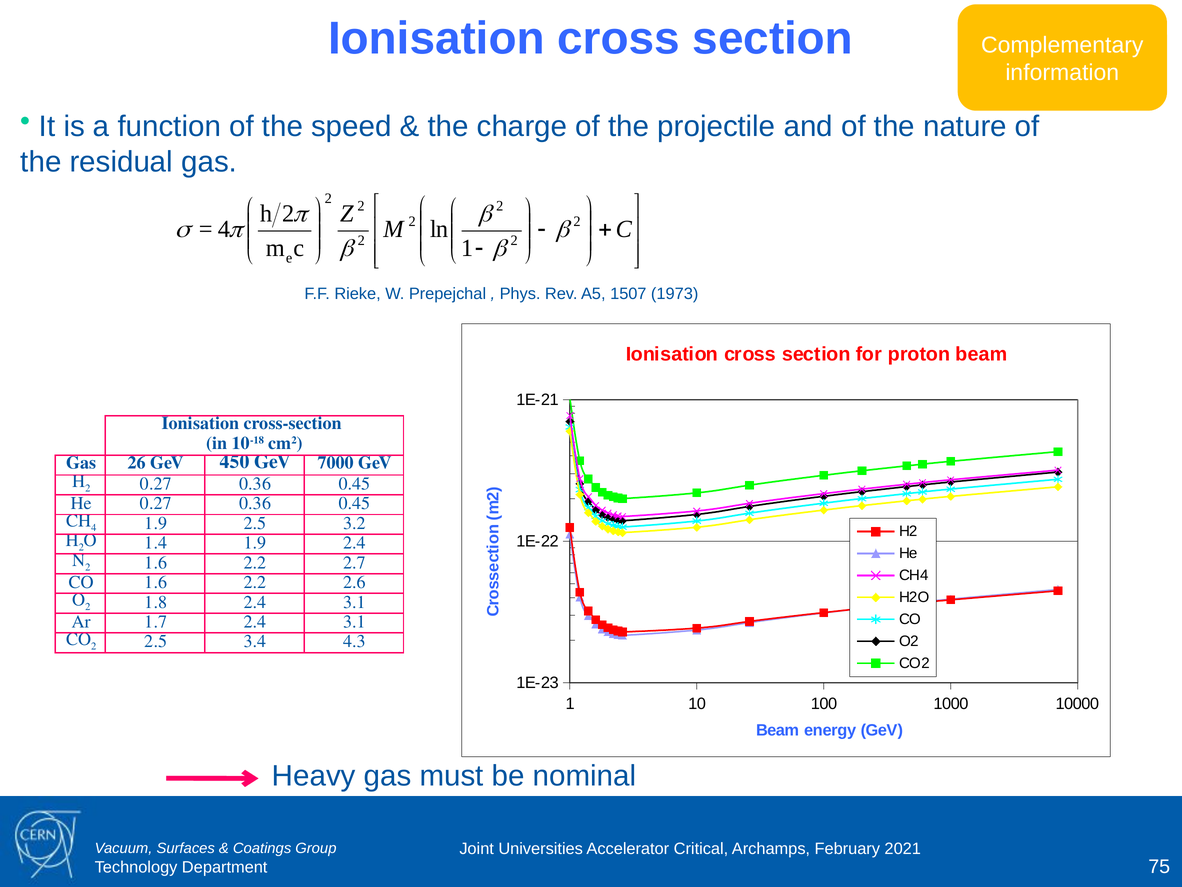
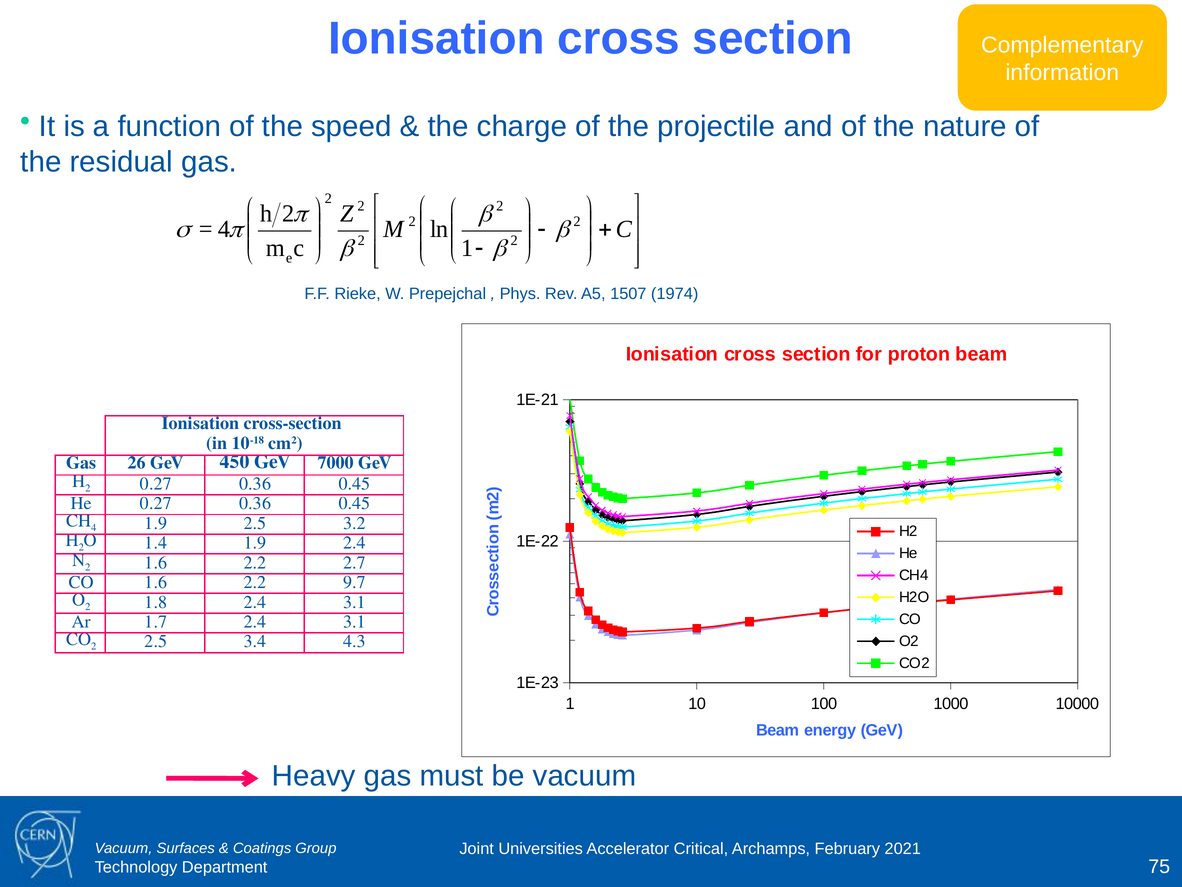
1973: 1973 -> 1974 (675, 294)
2.6: 2.6 -> 9.7 (355, 582)
be nominal: nominal -> vacuum (584, 776)
